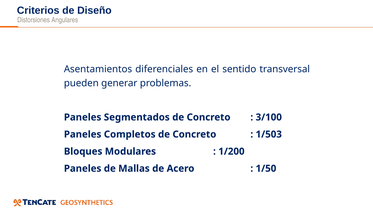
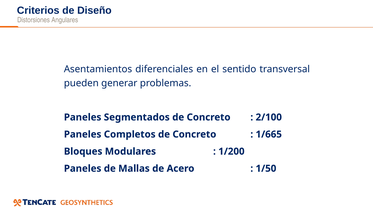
3/100: 3/100 -> 2/100 (269, 117)
1/503: 1/503 -> 1/665 (269, 134)
